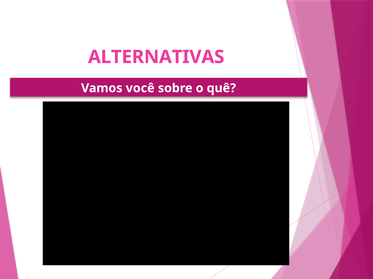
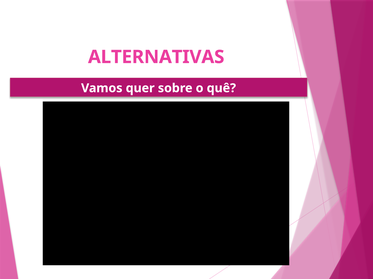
você: você -> quer (140, 88)
